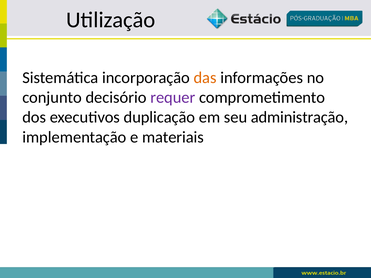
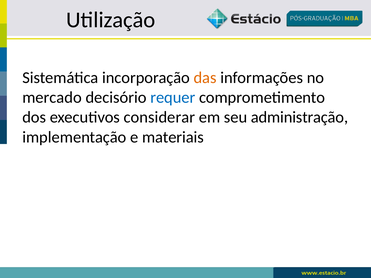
conjunto: conjunto -> mercado (52, 98)
requer colour: purple -> blue (173, 98)
duplicação: duplicação -> considerar (159, 117)
